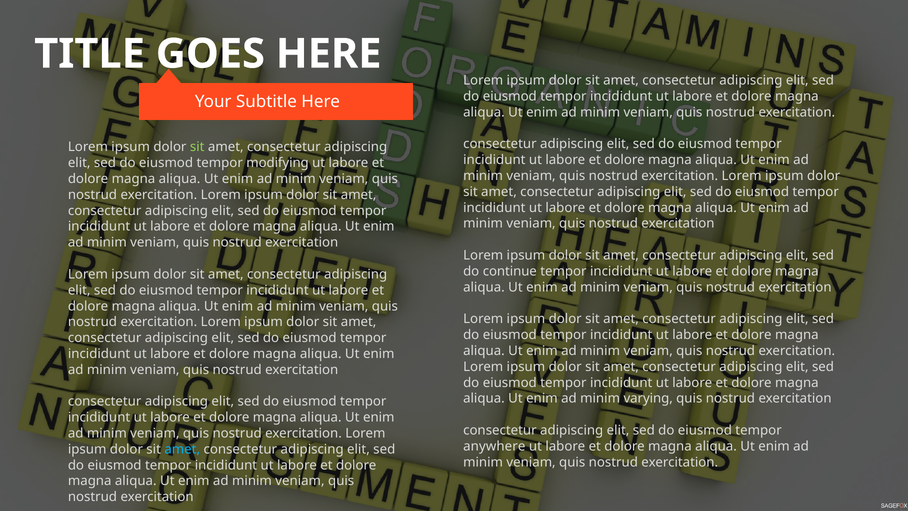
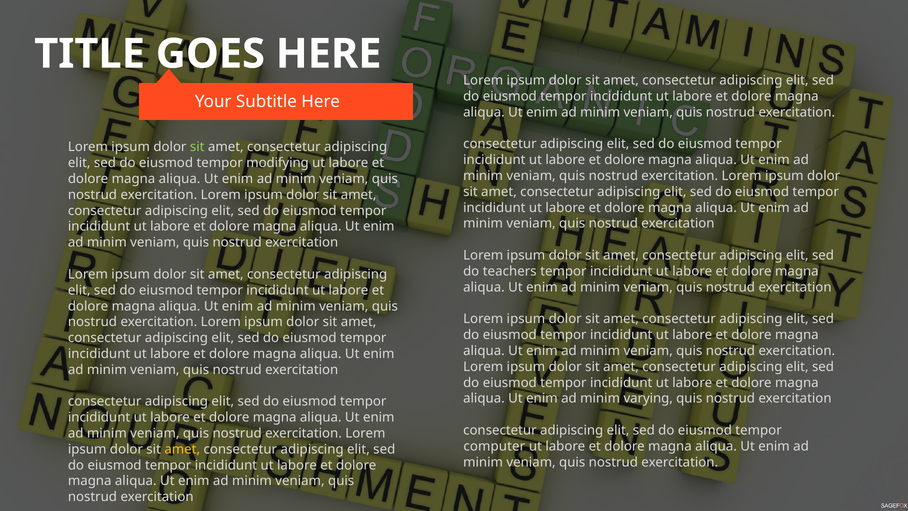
continue: continue -> teachers (510, 271)
anywhere: anywhere -> computer (494, 446)
amet colour: light blue -> yellow (182, 449)
